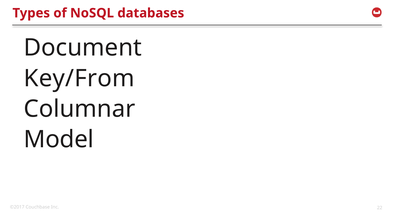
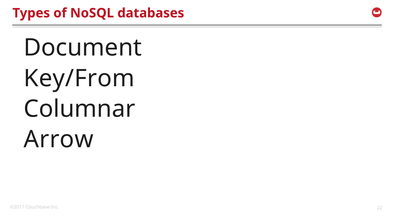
Model: Model -> Arrow (59, 139)
